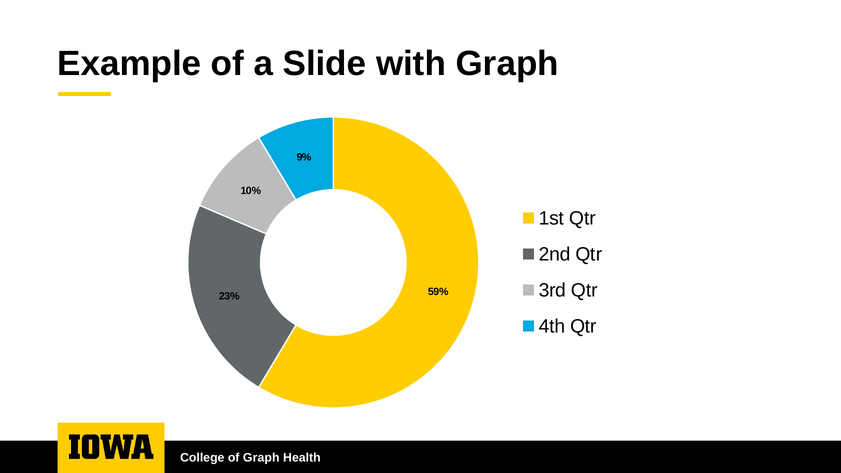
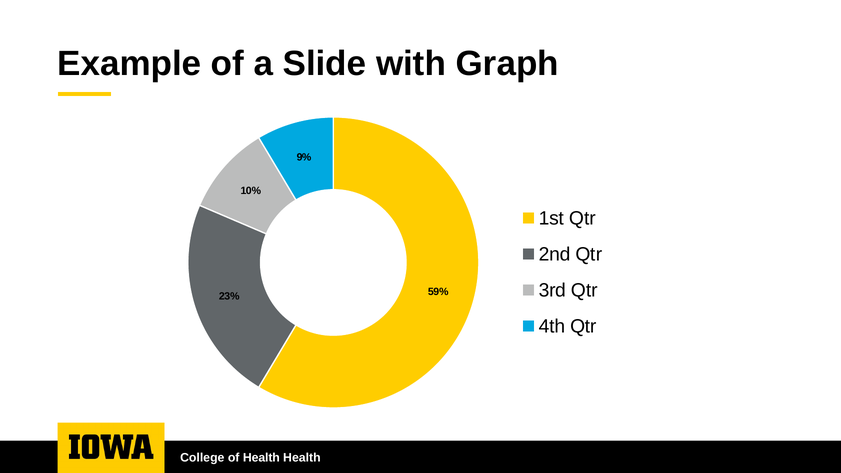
of Graph: Graph -> Health (261, 458)
